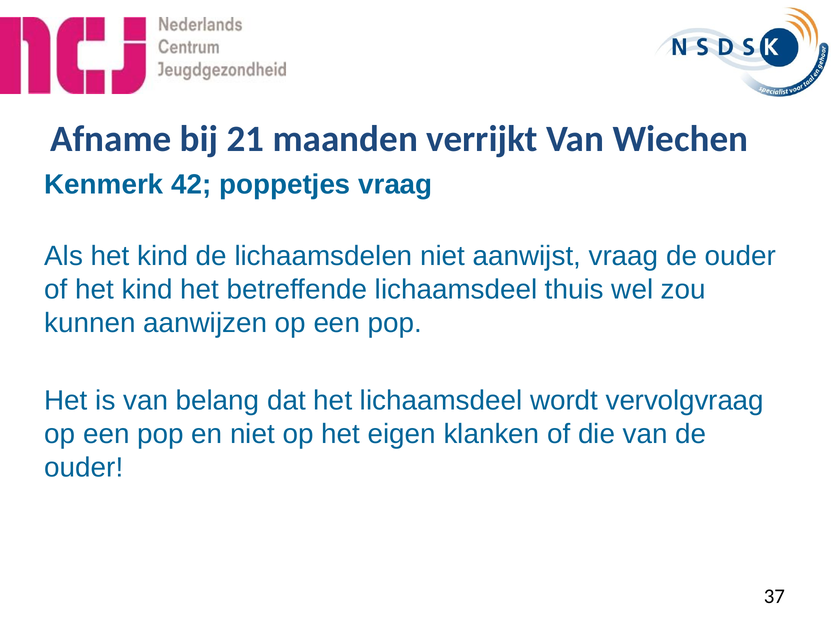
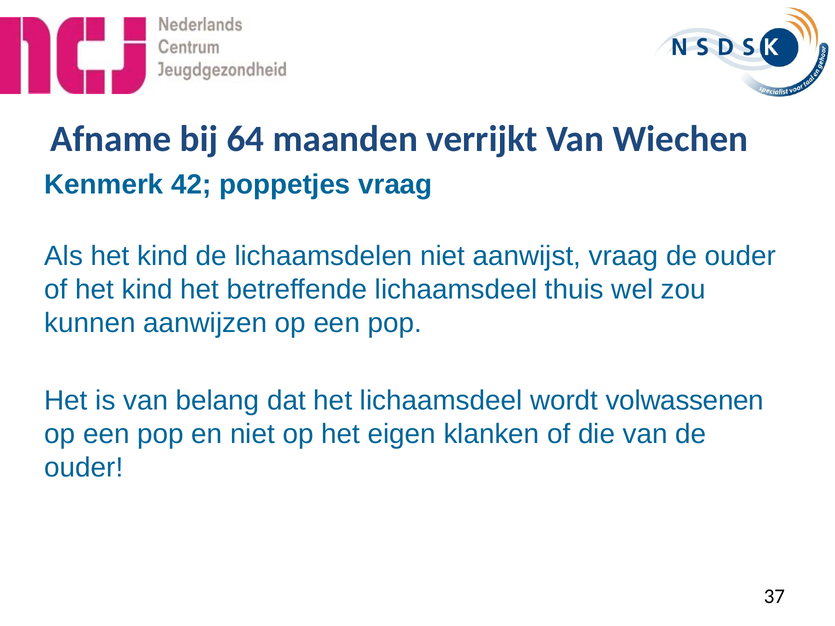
21: 21 -> 64 (245, 139)
vervolgvraag: vervolgvraag -> volwassenen (685, 401)
